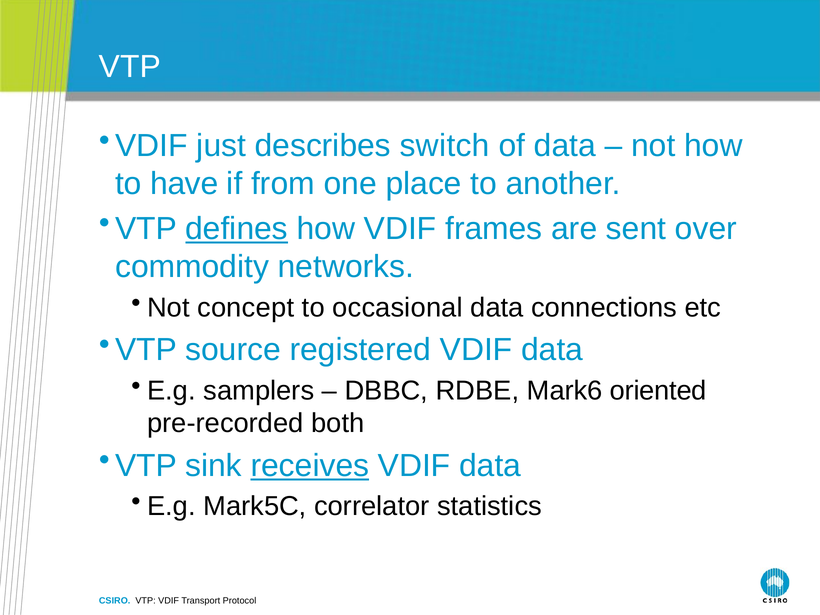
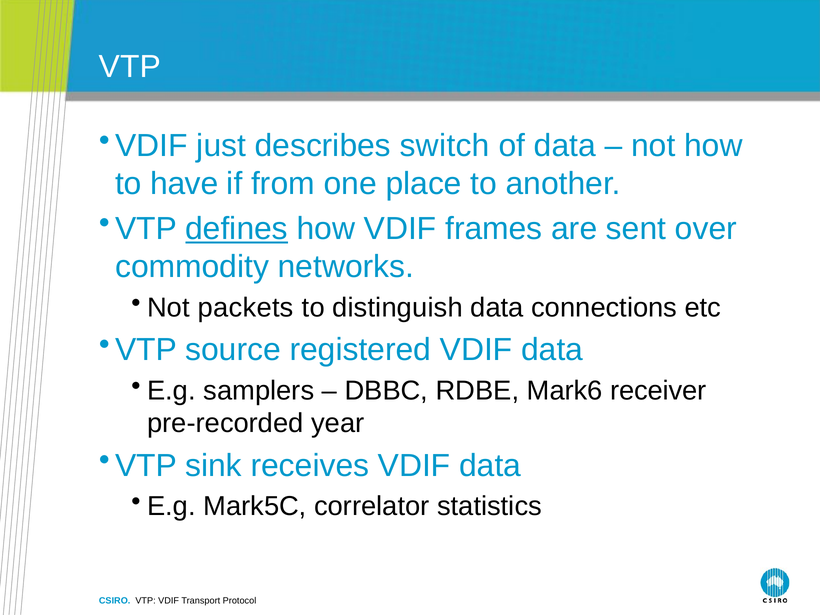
concept: concept -> packets (246, 308)
occasional: occasional -> distinguish (398, 308)
oriented: oriented -> receiver (658, 391)
both: both -> year (338, 423)
receives underline: present -> none (310, 466)
